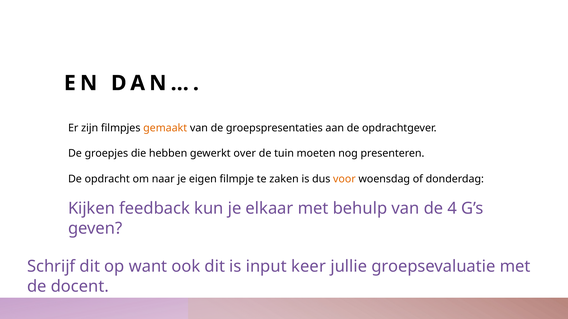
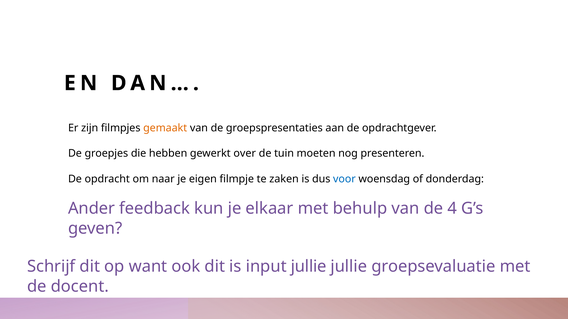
voor colour: orange -> blue (344, 179)
Kijken: Kijken -> Ander (92, 209)
input keer: keer -> jullie (309, 267)
